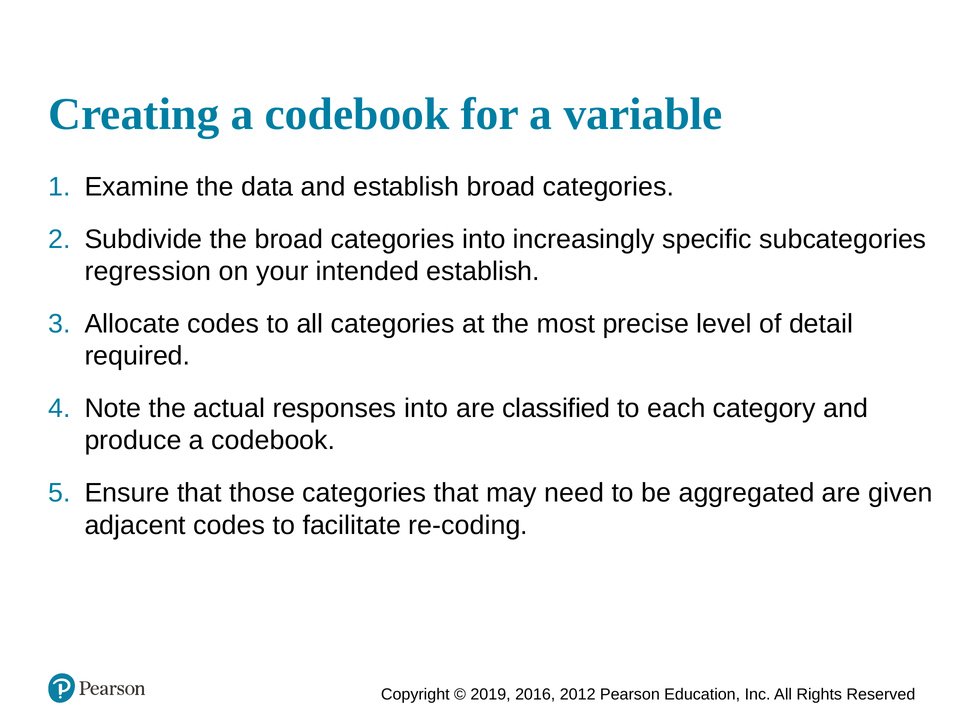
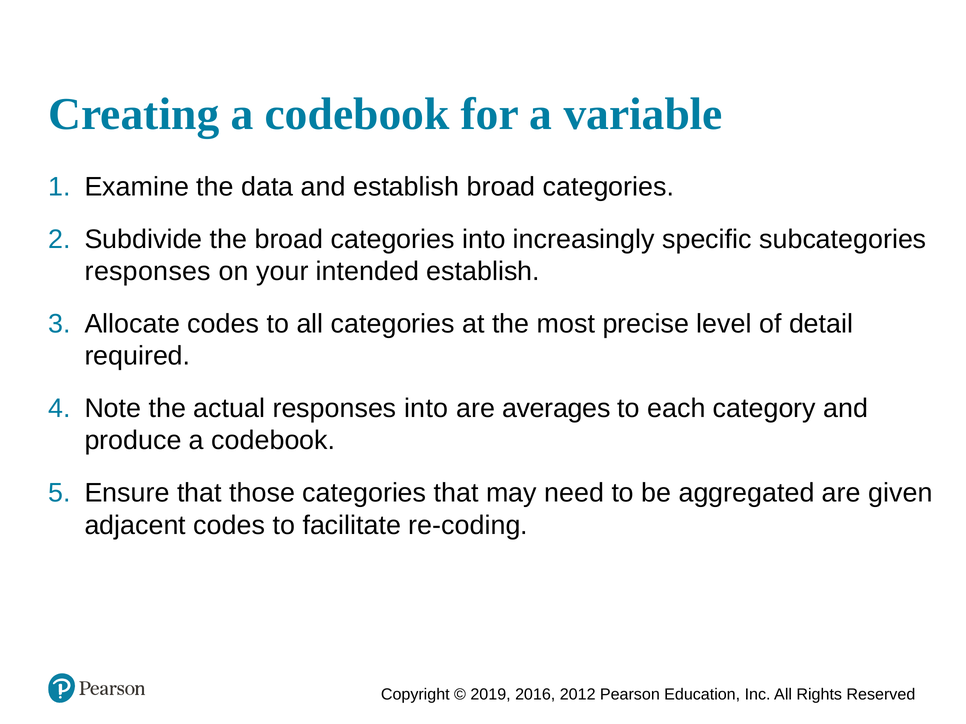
regression: regression -> responses (148, 272)
classified: classified -> averages (556, 409)
